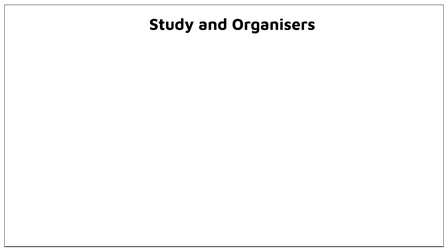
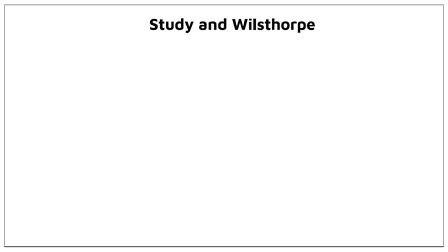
Organisers: Organisers -> Wilsthorpe (274, 25)
